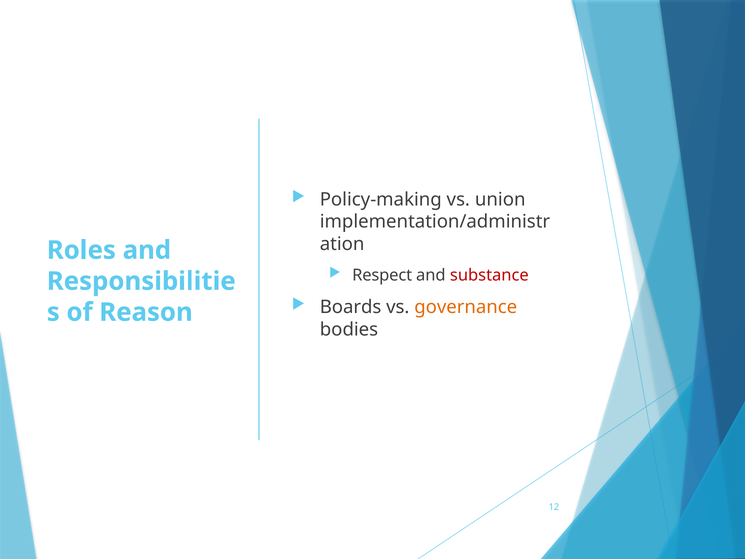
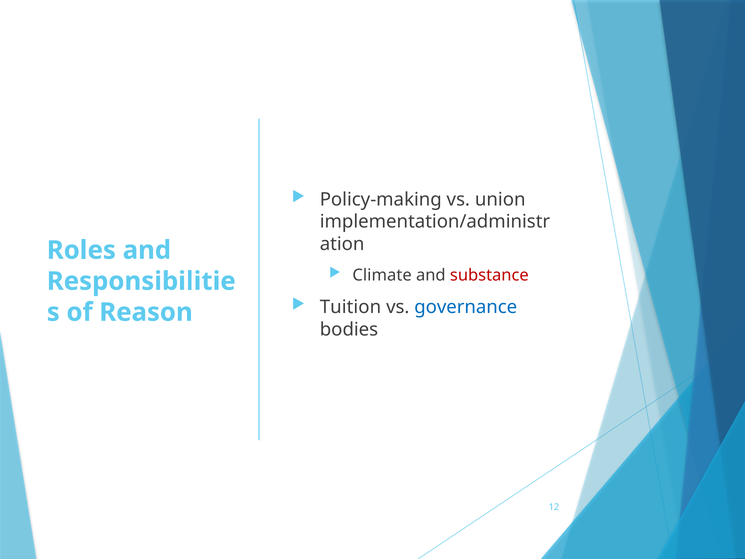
Respect: Respect -> Climate (382, 275)
Boards: Boards -> Tuition (351, 307)
governance colour: orange -> blue (466, 307)
